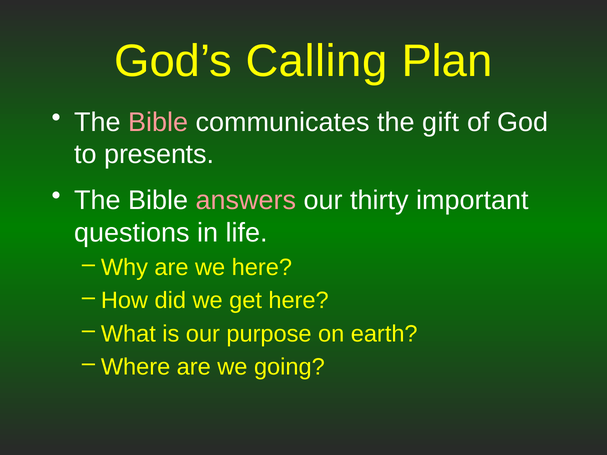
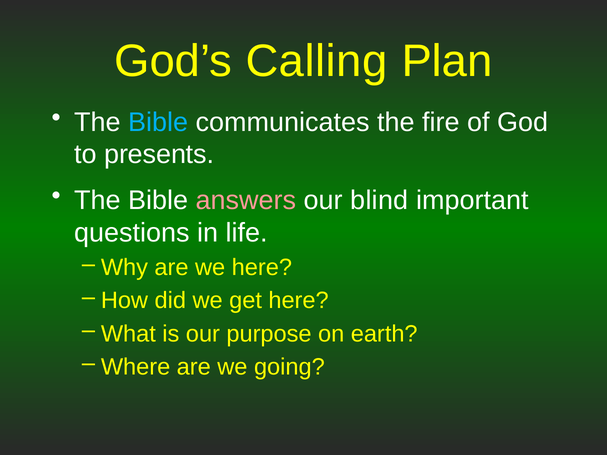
Bible colour: pink -> light blue (158, 122)
gift: gift -> fire (441, 122)
thirty: thirty -> blind (379, 201)
